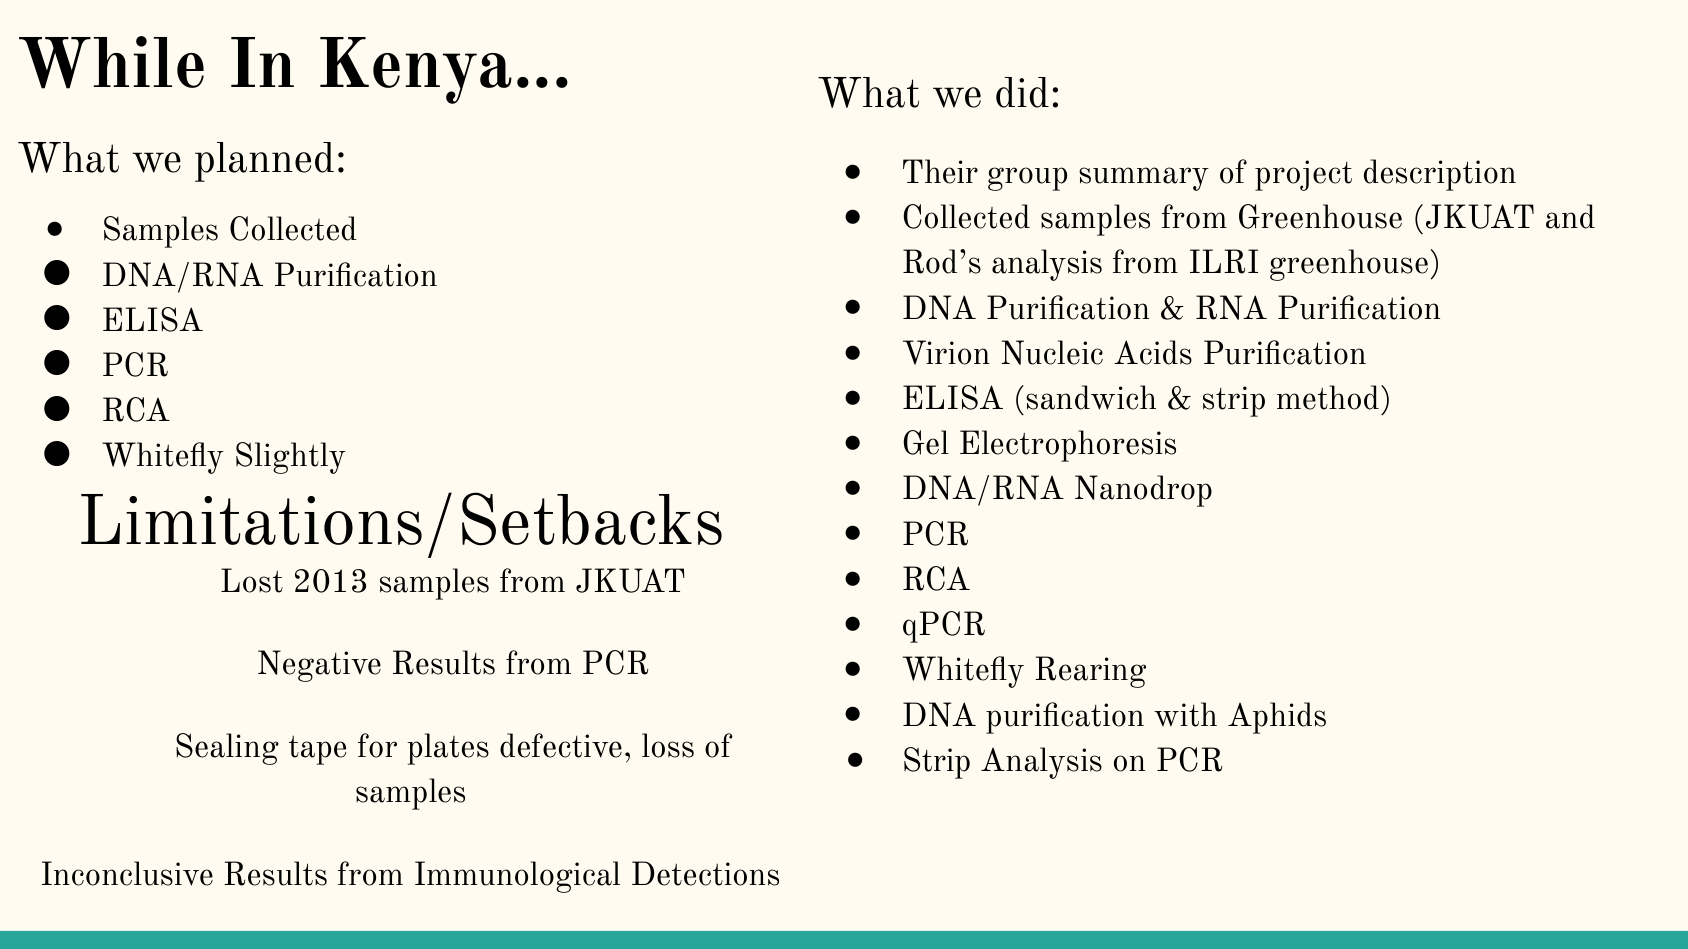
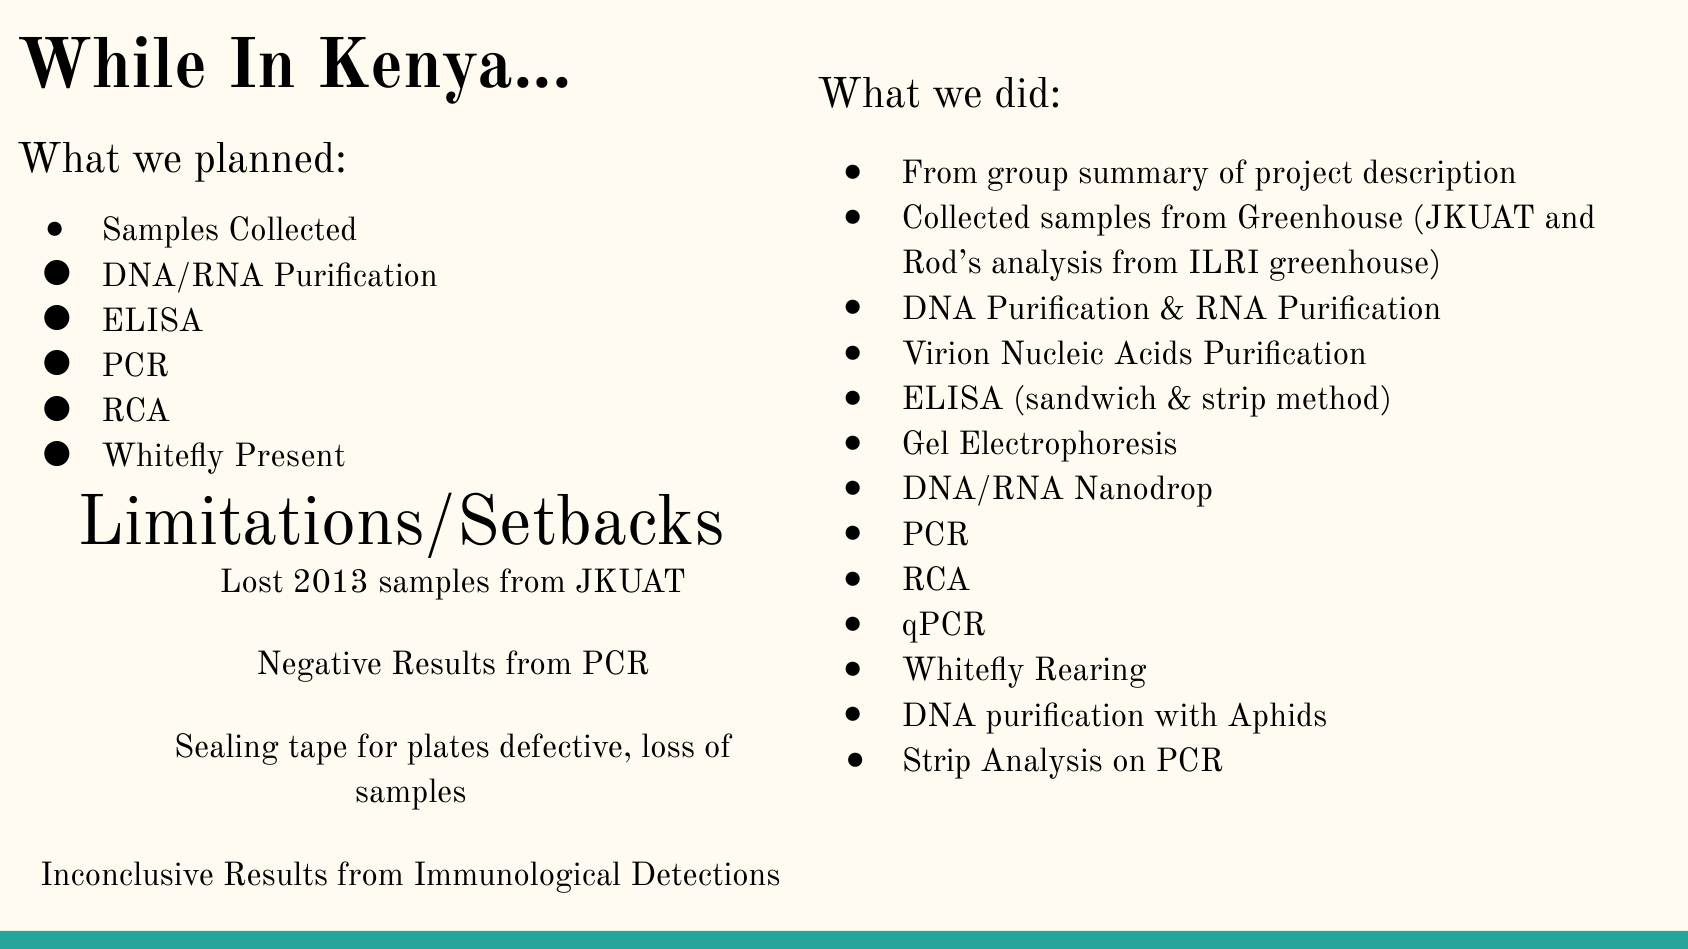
Their: Their -> From (940, 173)
Slightly: Slightly -> Present (290, 456)
